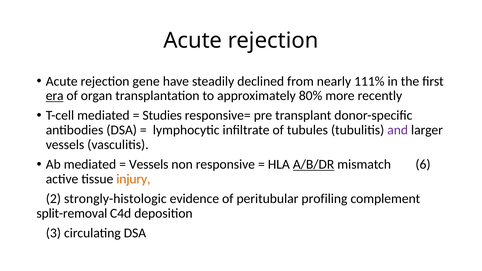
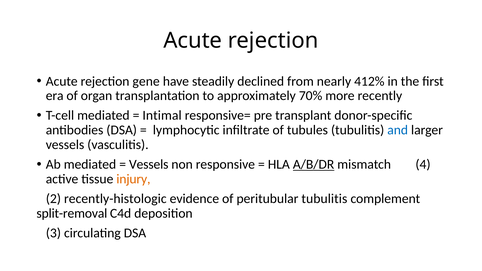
111%: 111% -> 412% (369, 81)
era underline: present -> none (55, 96)
80%: 80% -> 70% (311, 96)
Studies: Studies -> Intimal (162, 116)
and colour: purple -> blue (398, 130)
6: 6 -> 4 (423, 165)
strongly-histologic: strongly-histologic -> recently-histologic (115, 199)
peritubular profiling: profiling -> tubulitis (324, 199)
